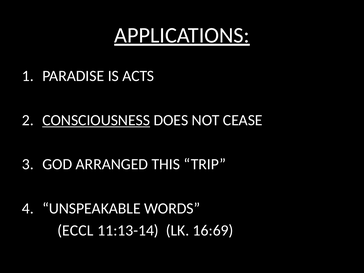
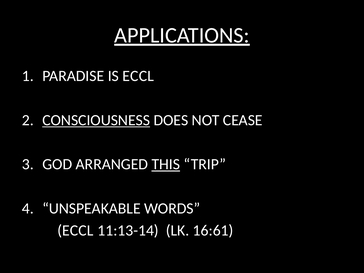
IS ACTS: ACTS -> ECCL (138, 76)
THIS underline: none -> present (166, 164)
16:69: 16:69 -> 16:61 (213, 230)
